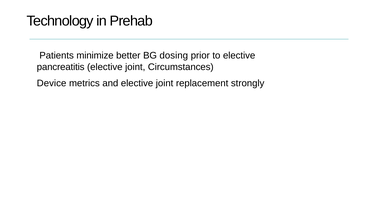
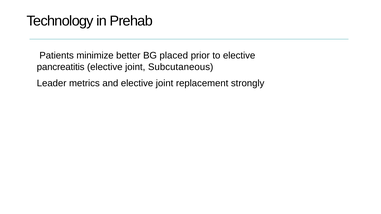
dosing: dosing -> placed (174, 56)
Circumstances: Circumstances -> Subcutaneous (181, 67)
Device: Device -> Leader (52, 83)
